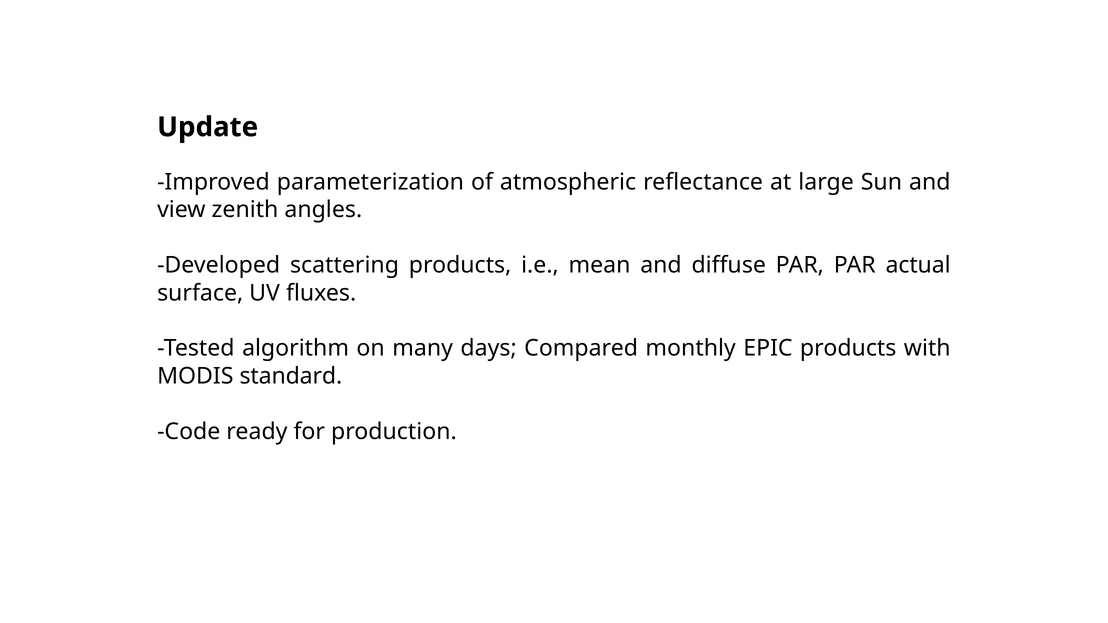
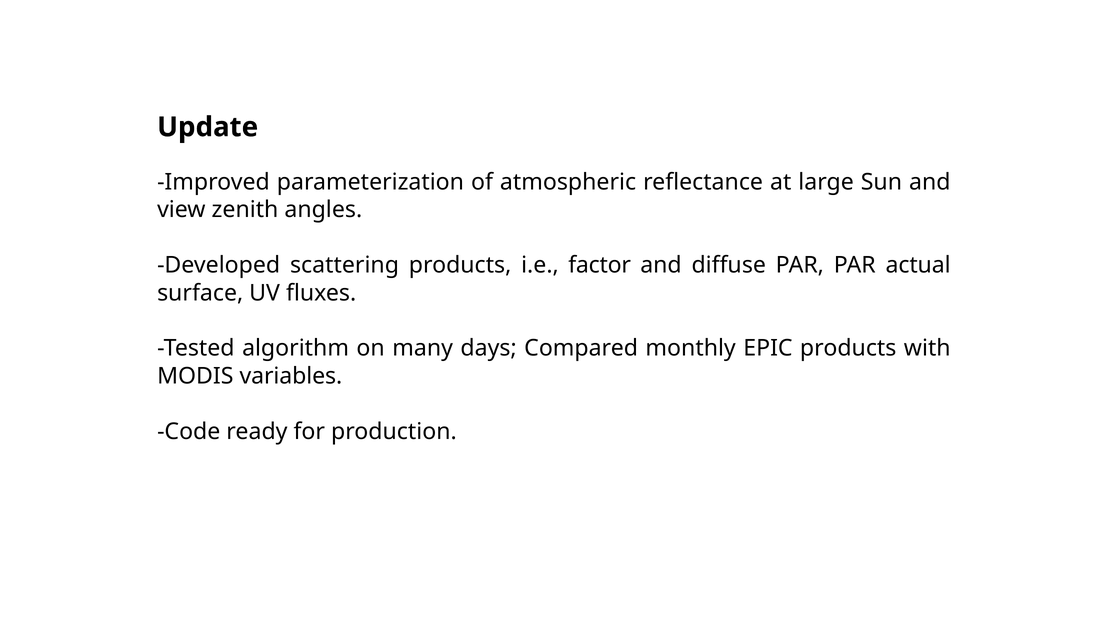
mean: mean -> factor (600, 265)
standard: standard -> variables (291, 376)
